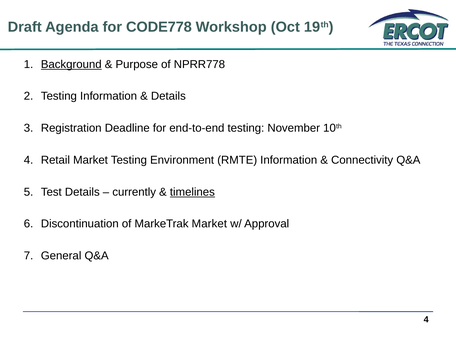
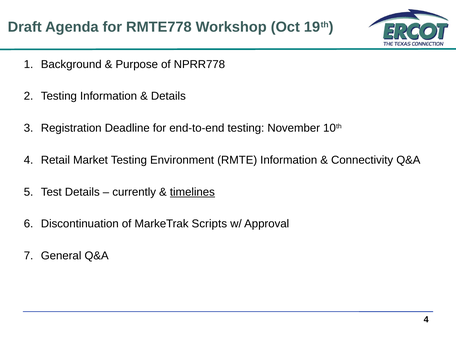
CODE778: CODE778 -> RMTE778 (159, 27)
Background underline: present -> none (71, 64)
MarkeTrak Market: Market -> Scripts (209, 224)
